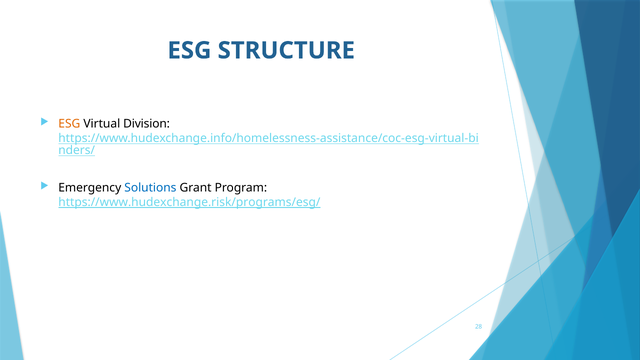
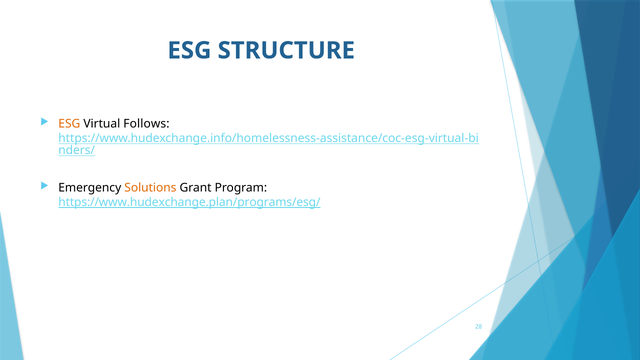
Division: Division -> Follows (146, 124)
Solutions colour: blue -> orange (150, 188)
https://www.hudexchange.risk/programs/esg/: https://www.hudexchange.risk/programs/esg/ -> https://www.hudexchange.plan/programs/esg/ (189, 202)
